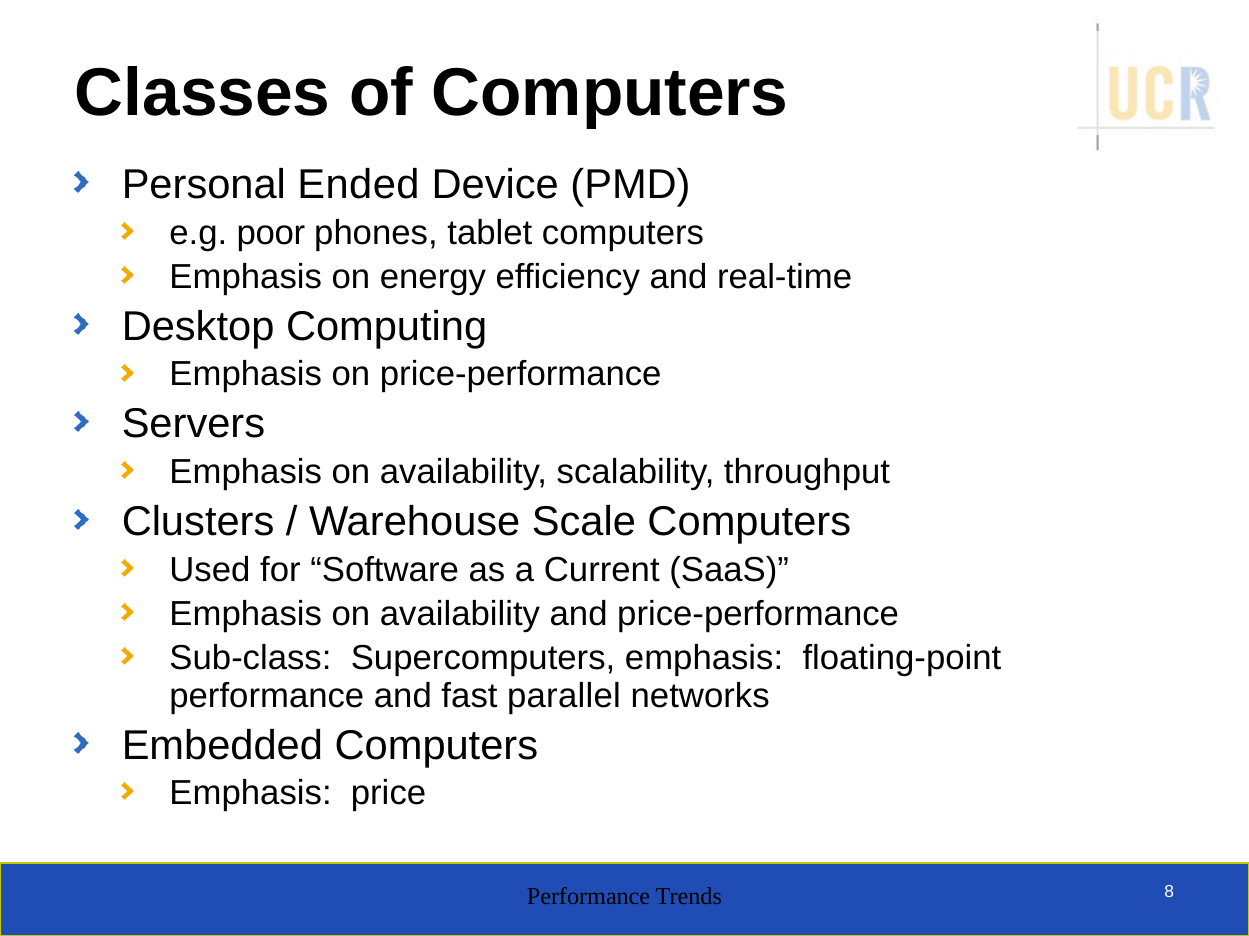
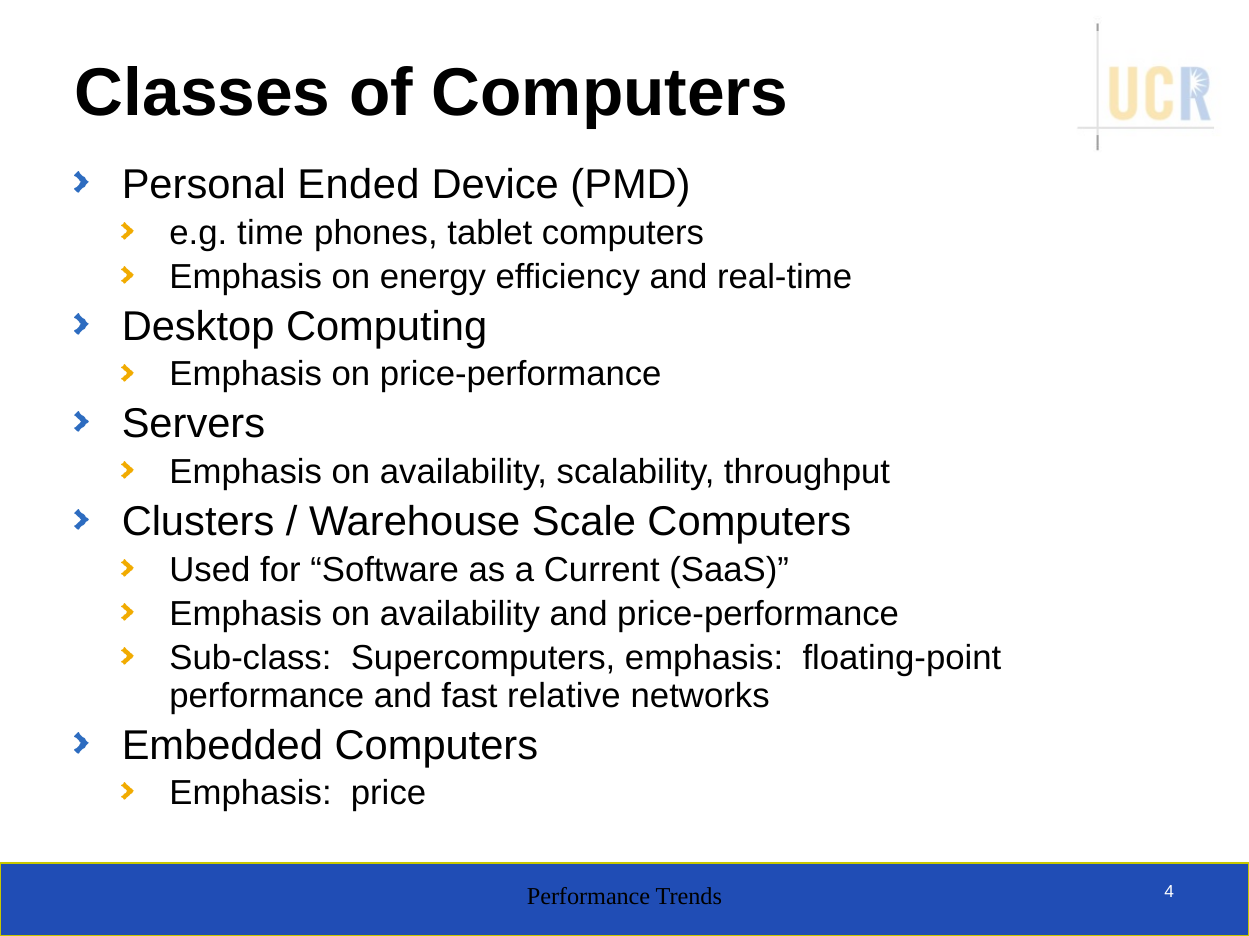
poor: poor -> time (271, 233)
parallel: parallel -> relative (564, 696)
8: 8 -> 4 (1169, 892)
